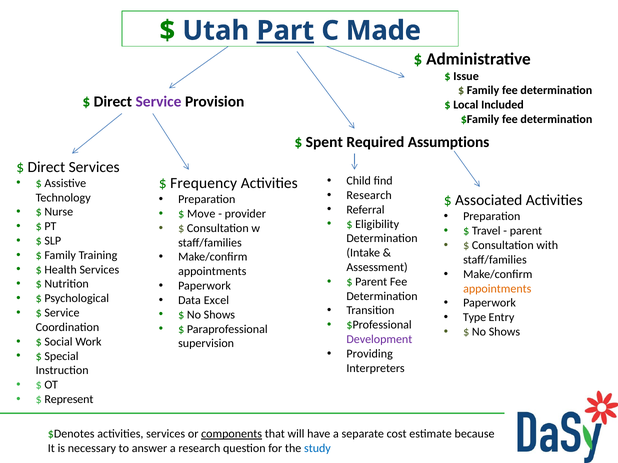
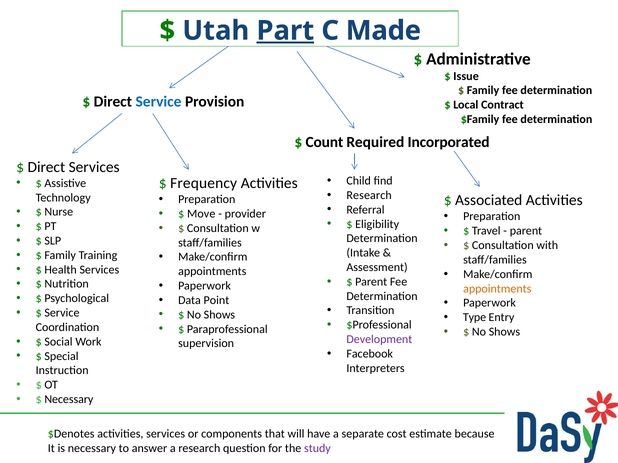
Service colour: purple -> blue (159, 102)
Included: Included -> Contract (502, 105)
Spent: Spent -> Count (324, 142)
Assumptions: Assumptions -> Incorporated (449, 142)
Excel: Excel -> Point (216, 301)
Providing: Providing -> Facebook (370, 354)
Represent: Represent -> Necessary (69, 400)
components underline: present -> none (232, 434)
study colour: blue -> purple (317, 449)
